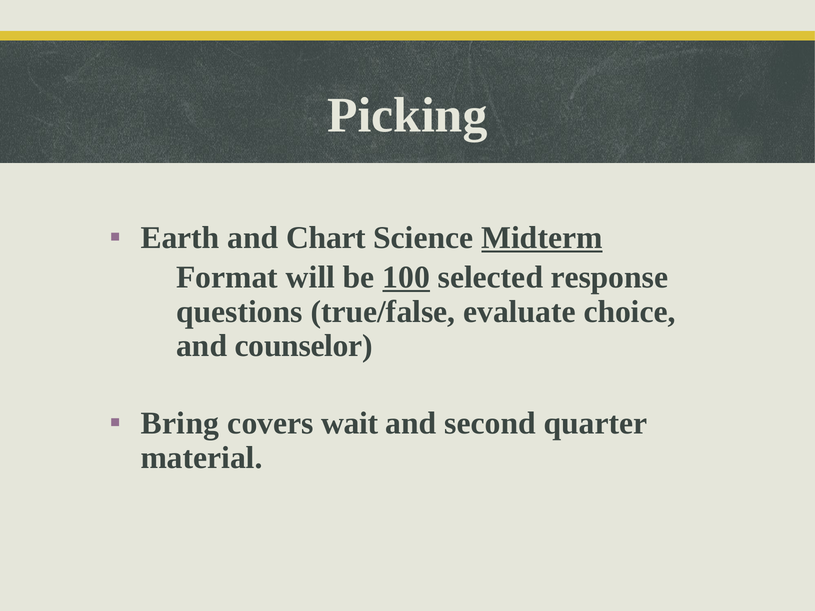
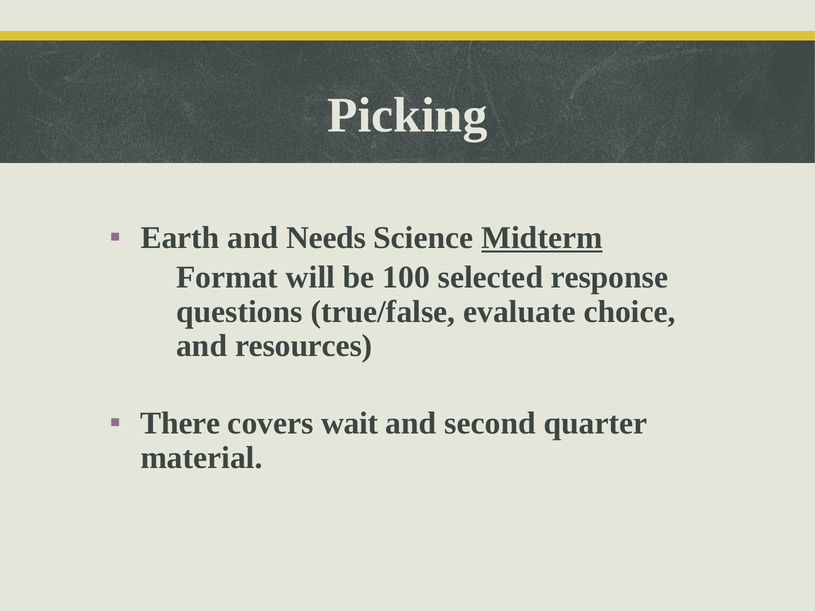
Chart: Chart -> Needs (326, 238)
100 underline: present -> none (406, 277)
counselor: counselor -> resources (304, 346)
Bring: Bring -> There (180, 424)
